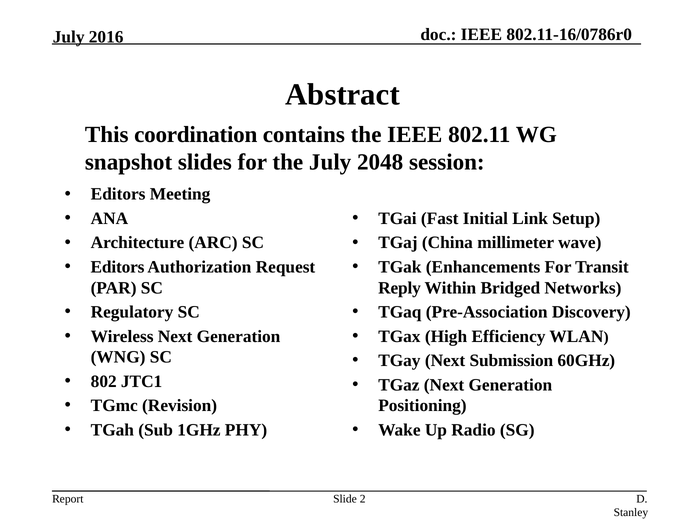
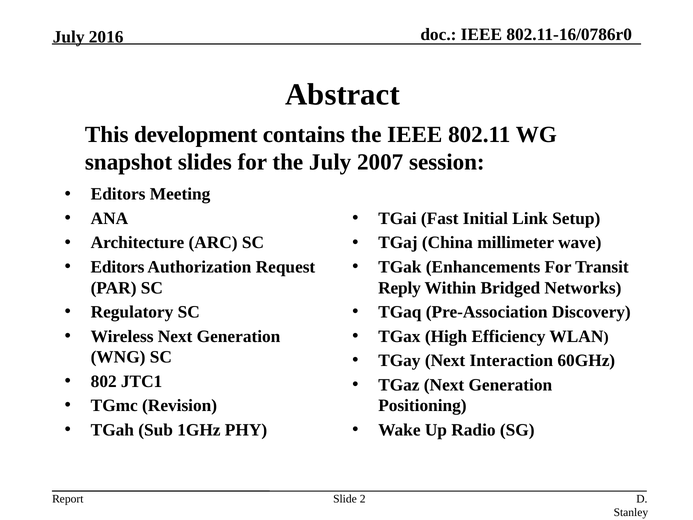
coordination: coordination -> development (196, 134)
2048: 2048 -> 2007 (380, 162)
Submission: Submission -> Interaction (511, 360)
